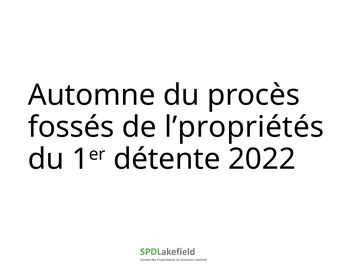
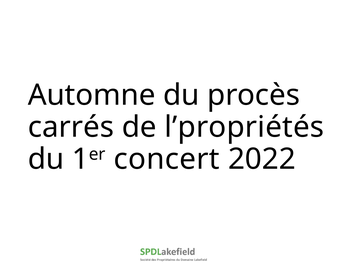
fossés: fossés -> carrés (71, 127)
détente: détente -> concert (167, 159)
